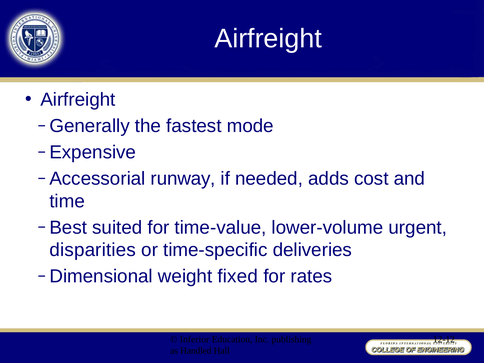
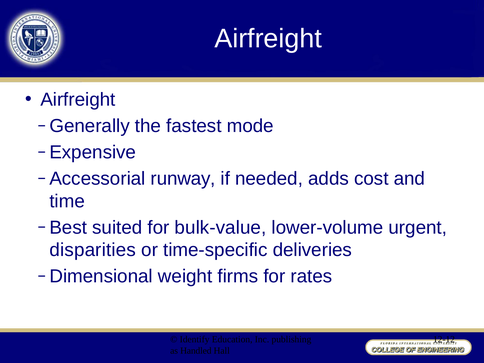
time-value: time-value -> bulk-value (221, 227)
fixed: fixed -> firms (238, 276)
Inferior: Inferior -> Identify (195, 339)
